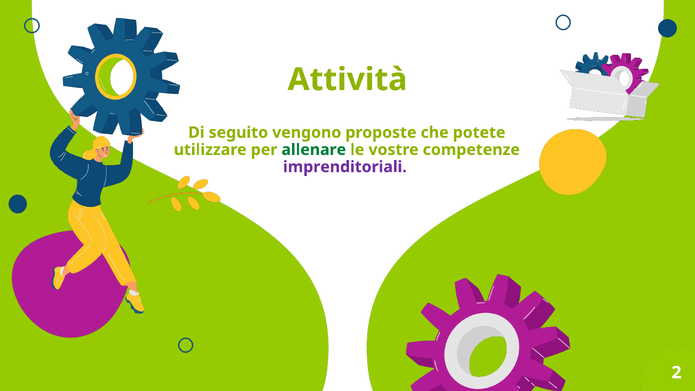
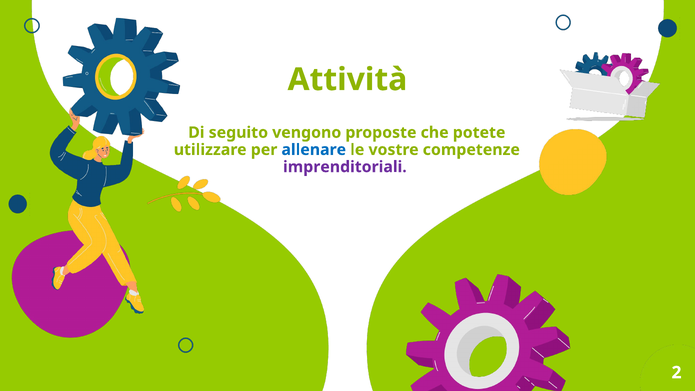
allenare colour: green -> blue (314, 150)
